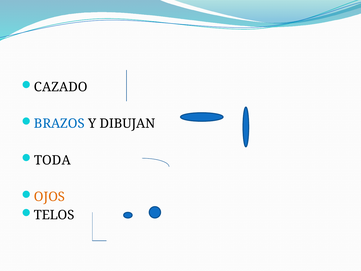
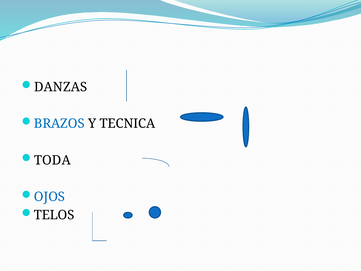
CAZADO: CAZADO -> DANZAS (61, 87)
DIBUJAN: DIBUJAN -> TECNICA (127, 123)
OJOS colour: orange -> blue (50, 197)
